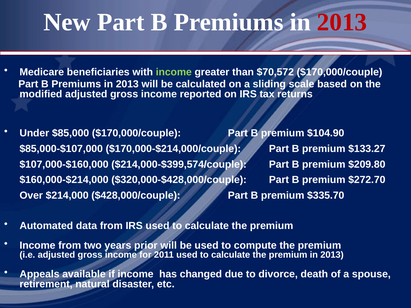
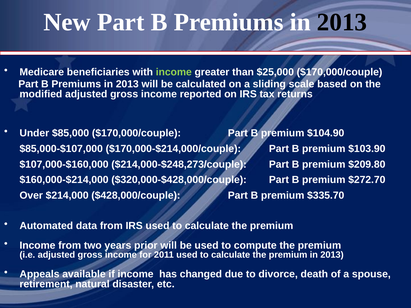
2013 colour: red -> black (342, 22)
$70,572: $70,572 -> $25,000 (275, 72)
$133.27: $133.27 -> $103.90 (367, 149)
$214,000-$399,574/couple: $214,000-$399,574/couple -> $214,000-$248,273/couple (179, 164)
